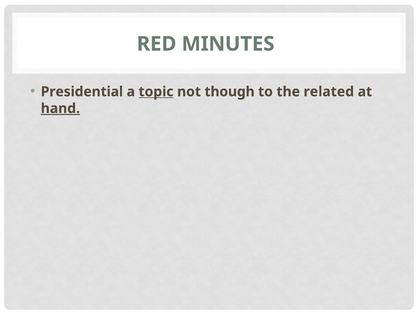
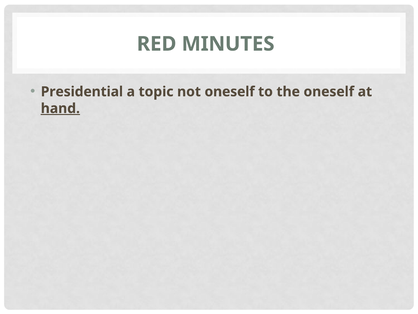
topic underline: present -> none (156, 92)
not though: though -> oneself (230, 92)
the related: related -> oneself (329, 92)
